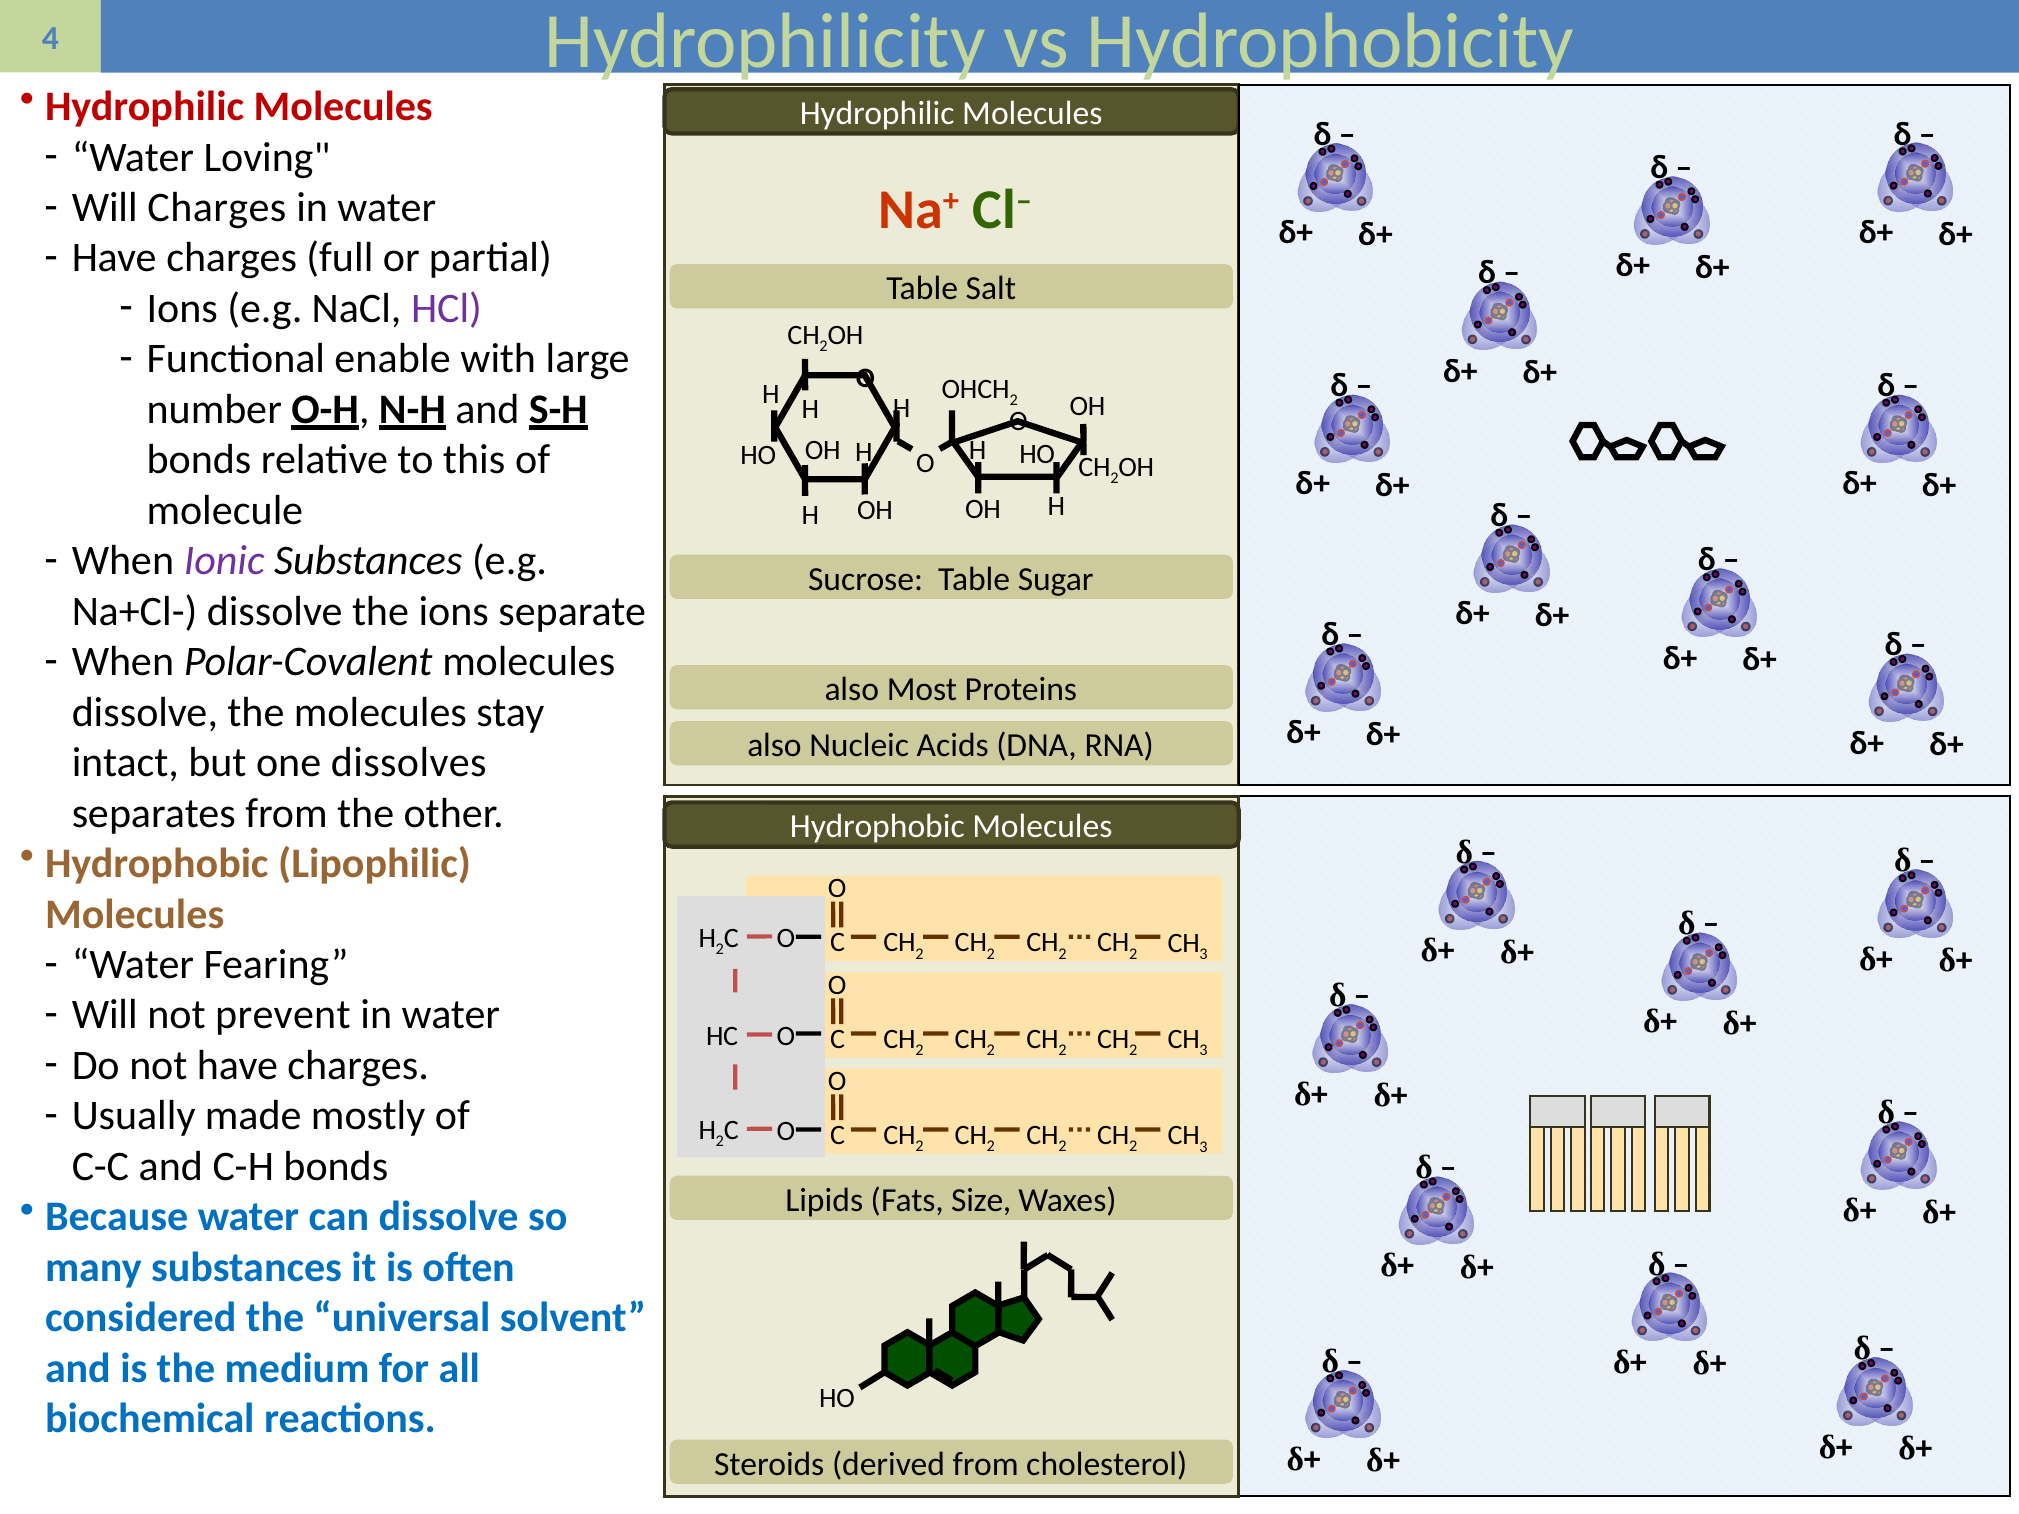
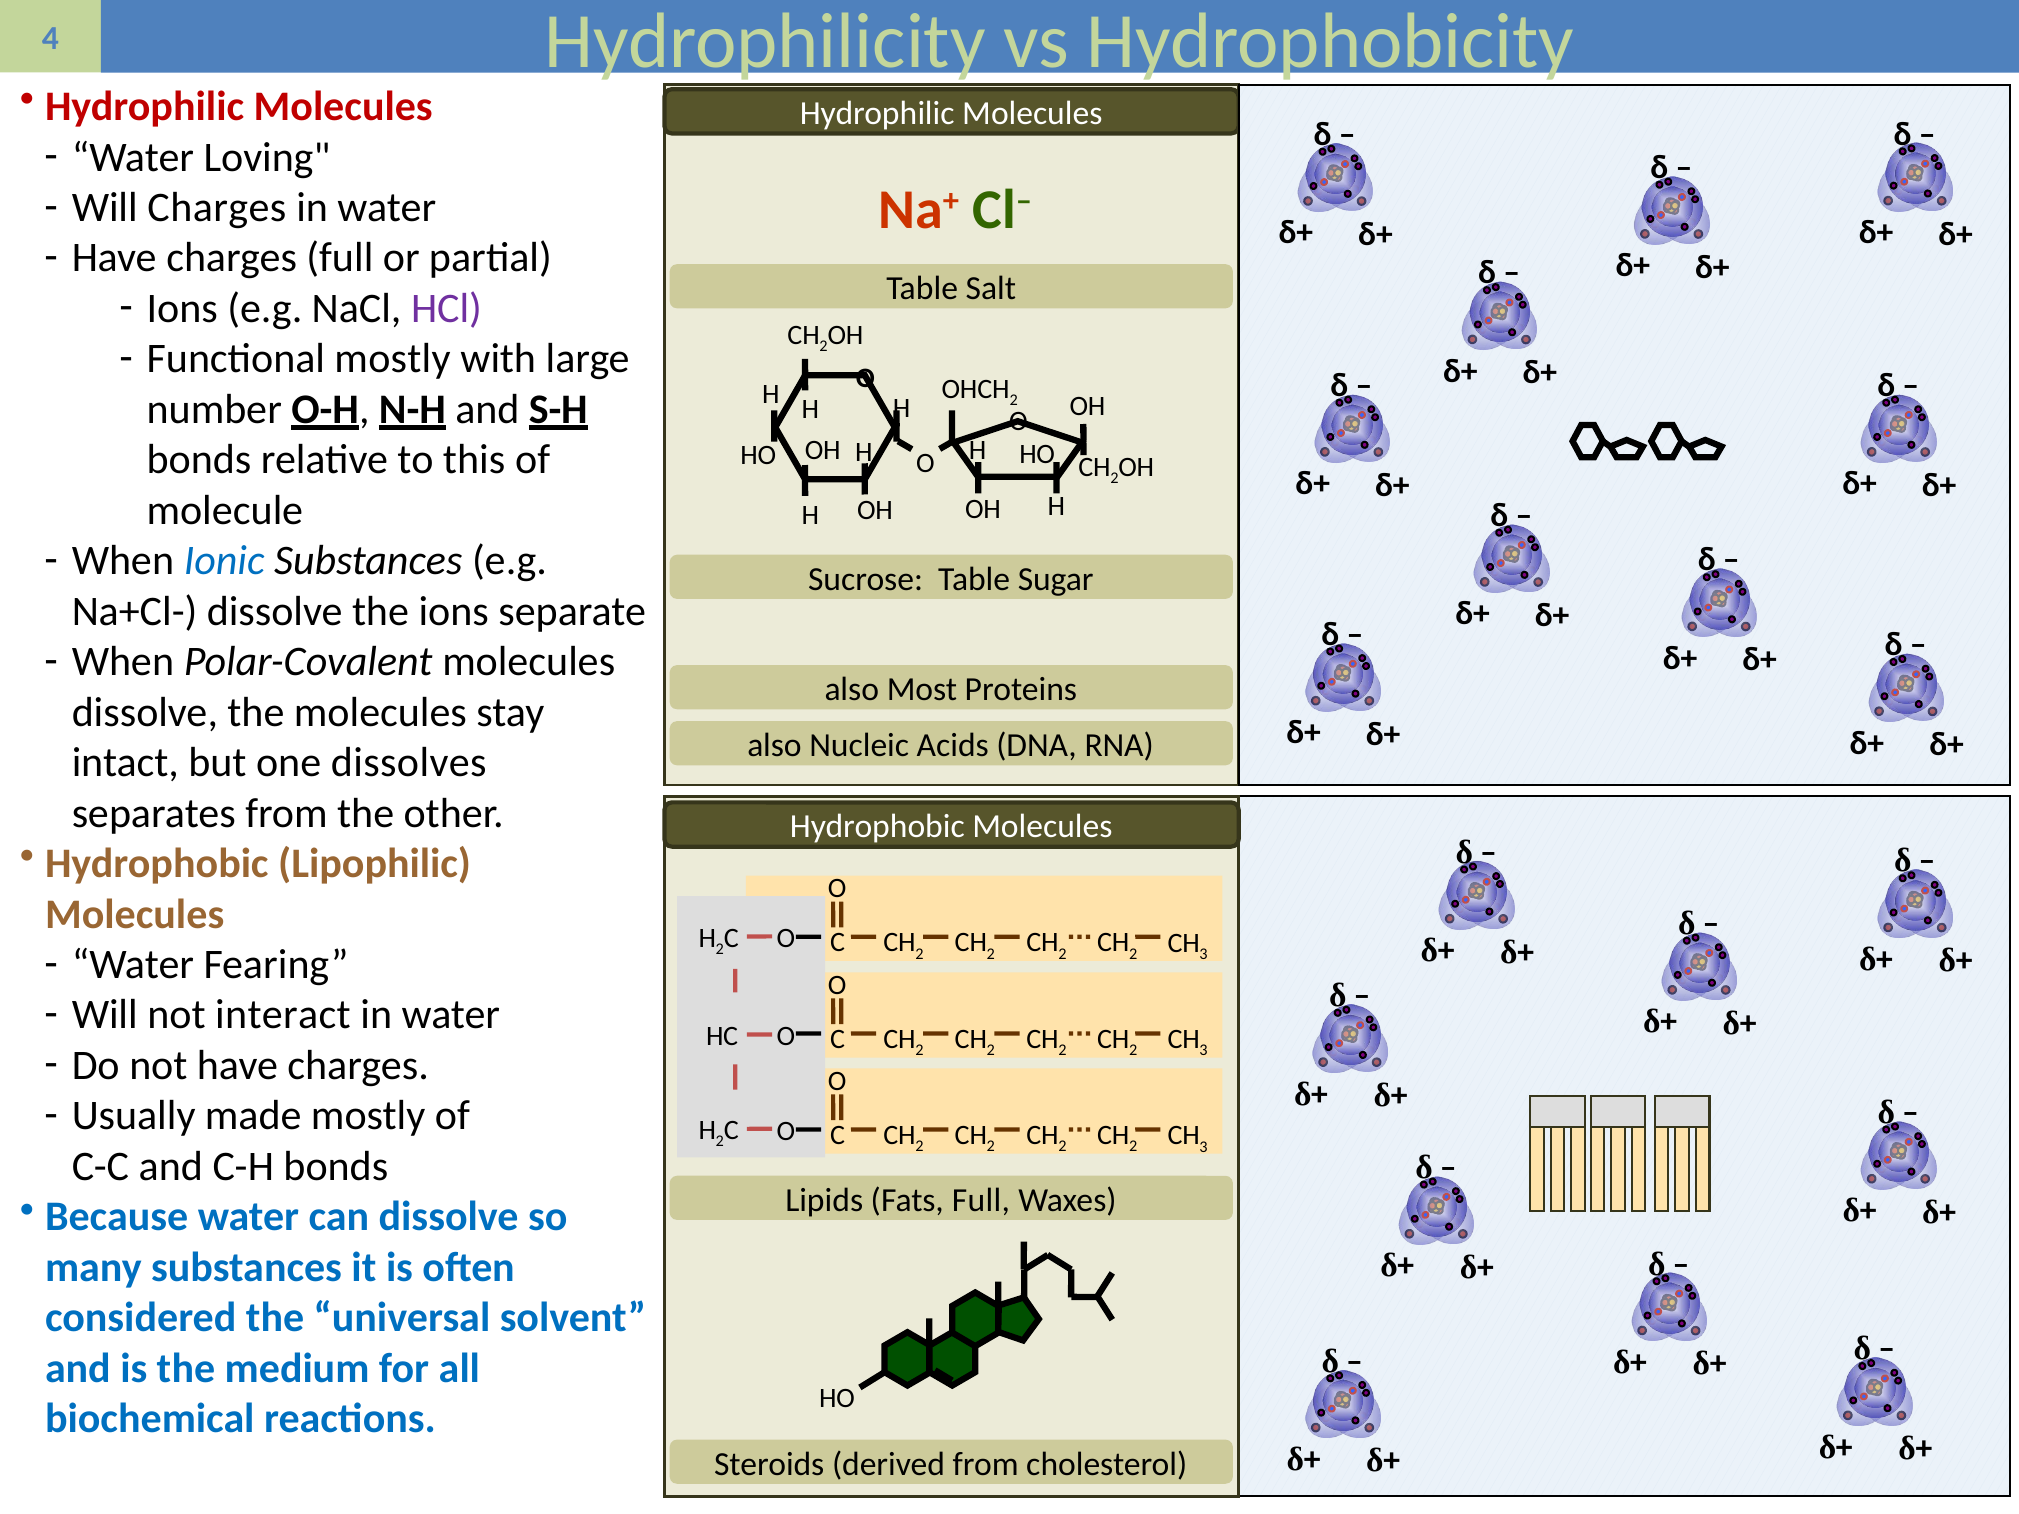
Functional enable: enable -> mostly (393, 359)
Ionic colour: purple -> blue (224, 561)
prevent: prevent -> interact (283, 1015)
Fats Size: Size -> Full (981, 1200)
